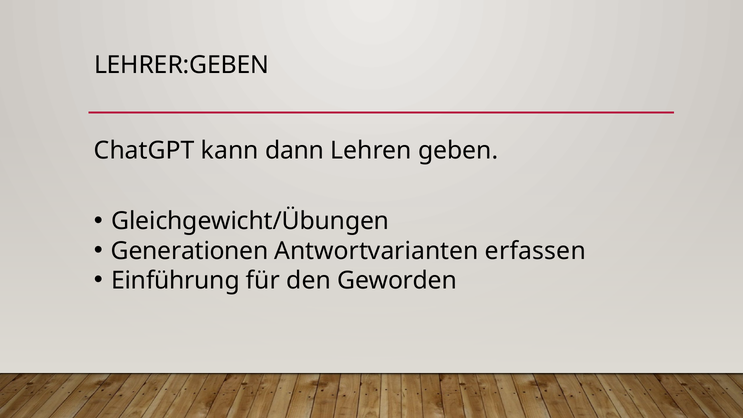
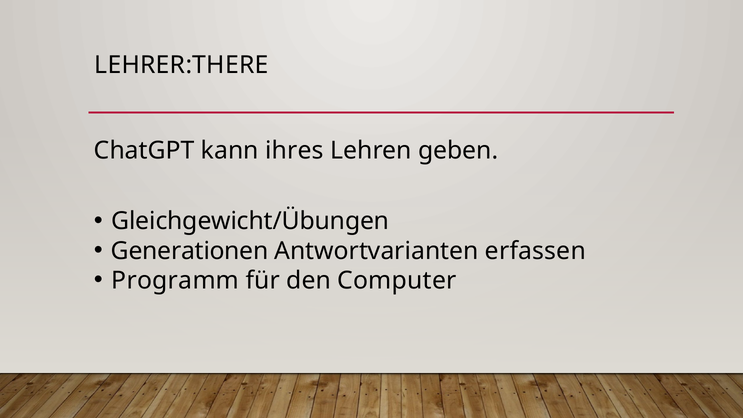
LEHRER:GEBEN: LEHRER:GEBEN -> LEHRER:THERE (181, 65)
dann: dann -> ihres (294, 151)
Einführung: Einführung -> Programm (175, 281)
Geworden: Geworden -> Computer (397, 281)
